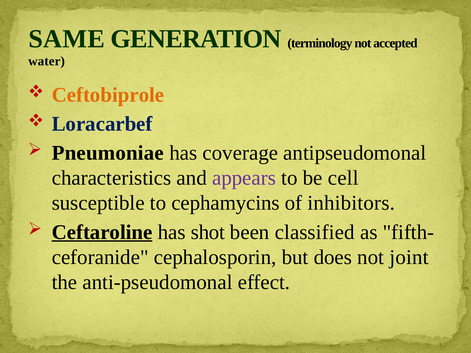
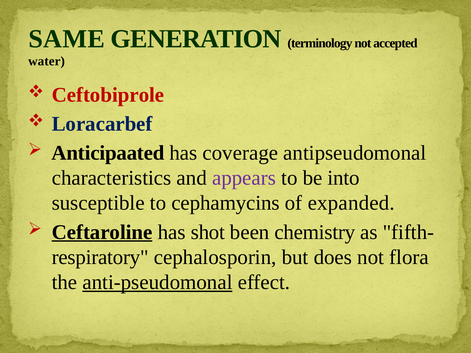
Ceftobiprole colour: orange -> red (108, 95)
Pneumoniae: Pneumoniae -> Anticipaated (108, 153)
cell: cell -> into (344, 178)
inhibitors: inhibitors -> expanded (351, 203)
classified: classified -> chemistry (315, 232)
ceforanide: ceforanide -> respiratory (100, 257)
joint: joint -> flora (409, 257)
anti-pseudomonal underline: none -> present (157, 283)
